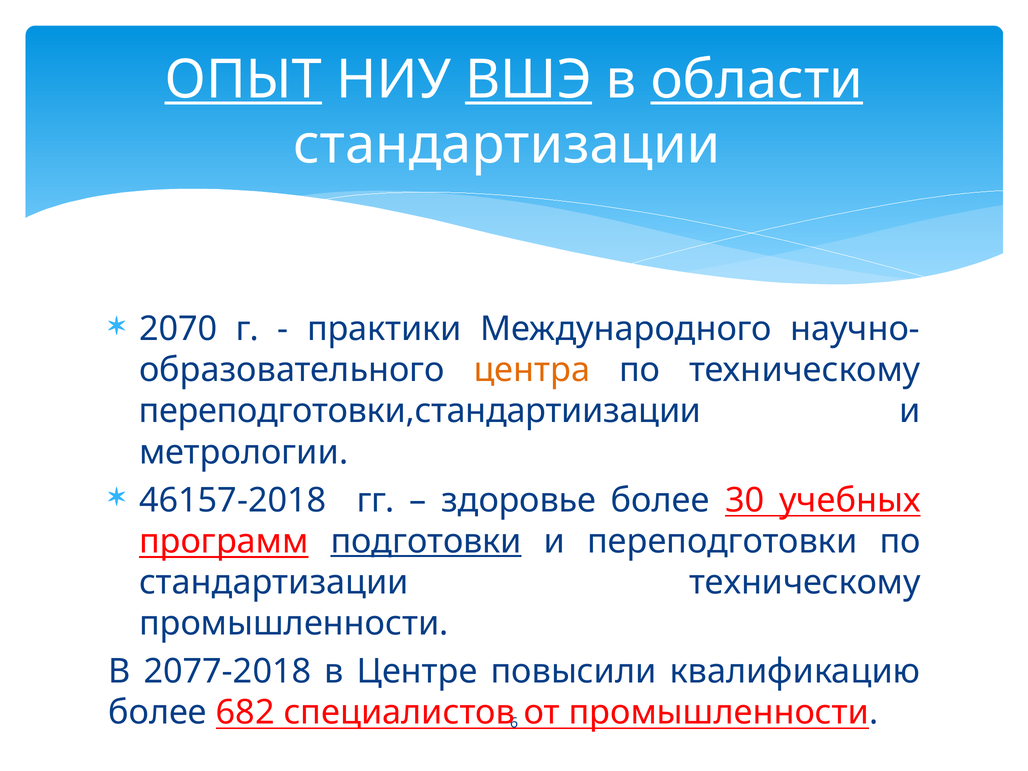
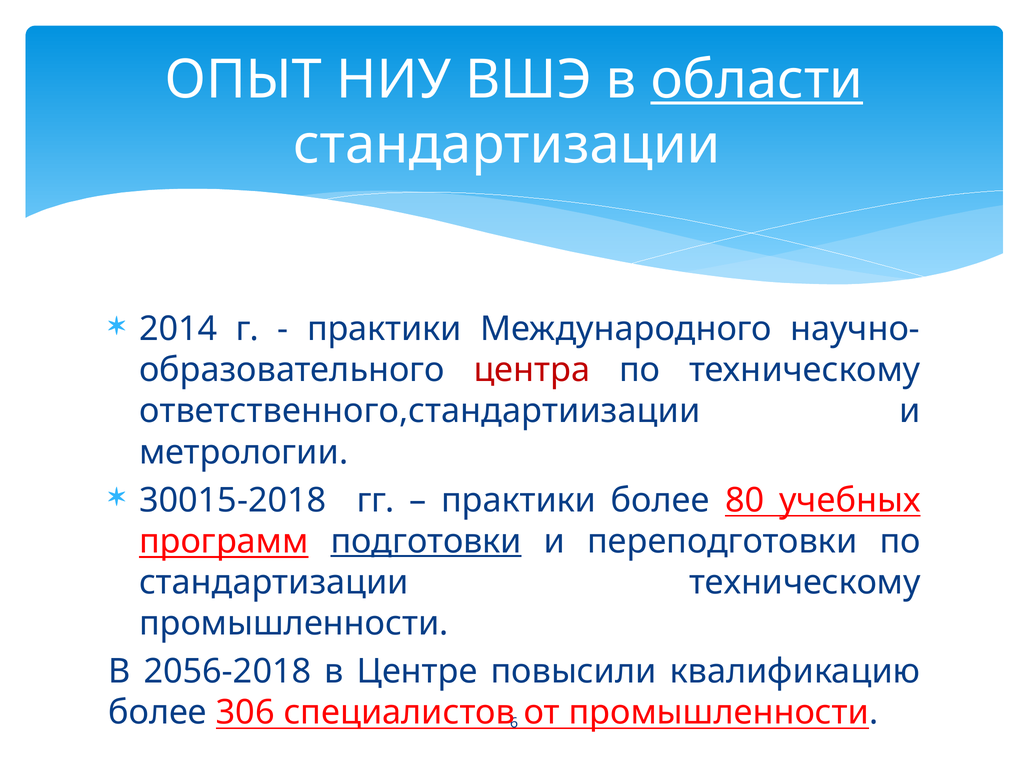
ОПЫТ underline: present -> none (243, 80)
ВШЭ underline: present -> none (528, 80)
2070: 2070 -> 2014 (178, 329)
центра colour: orange -> red (532, 370)
переподготовки,стандартиизации: переподготовки,стандартиизации -> ответственного,стандартиизации (420, 411)
46157-2018: 46157-2018 -> 30015-2018 (233, 500)
здоровье: здоровье -> практики (519, 500)
30: 30 -> 80 (745, 500)
2077-2018: 2077-2018 -> 2056-2018 (227, 672)
682: 682 -> 306 (245, 713)
